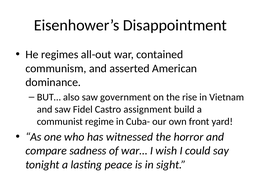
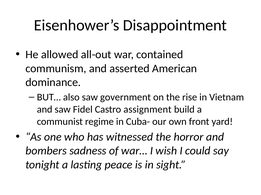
regimes: regimes -> allowed (60, 55)
compare: compare -> bombers (46, 151)
